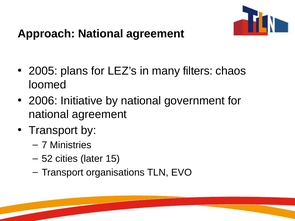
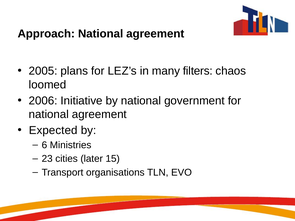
Transport: Transport -> Expected (53, 131)
7: 7 -> 6 (44, 145)
52: 52 -> 23 (47, 159)
